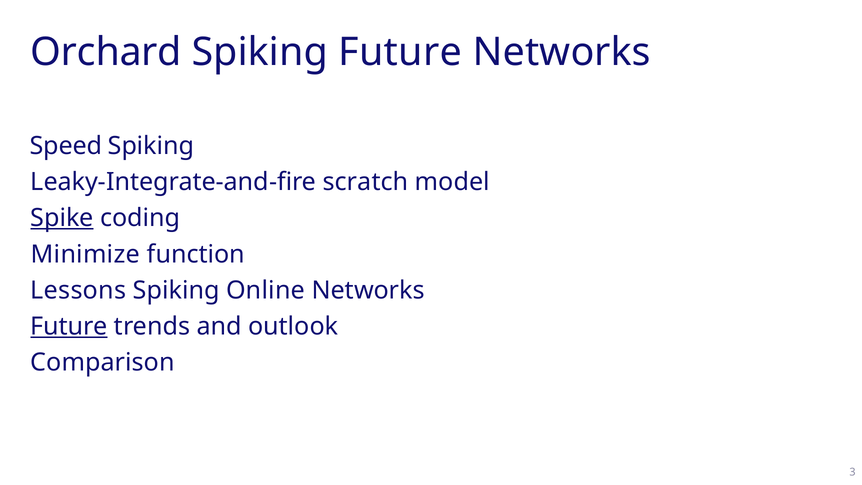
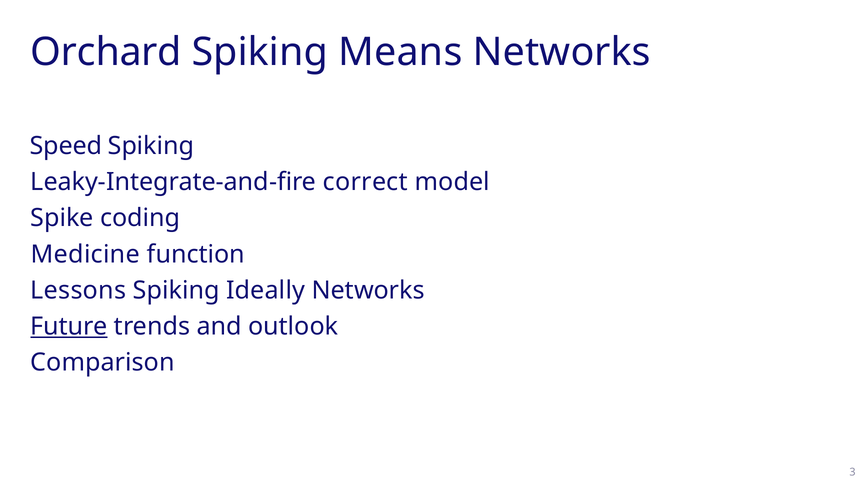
Spiking Future: Future -> Means (400, 52)
scratch: scratch -> correct (365, 182)
Spike underline: present -> none (62, 218)
Minimize: Minimize -> Medicine (85, 254)
Online: Online -> Ideally (266, 290)
